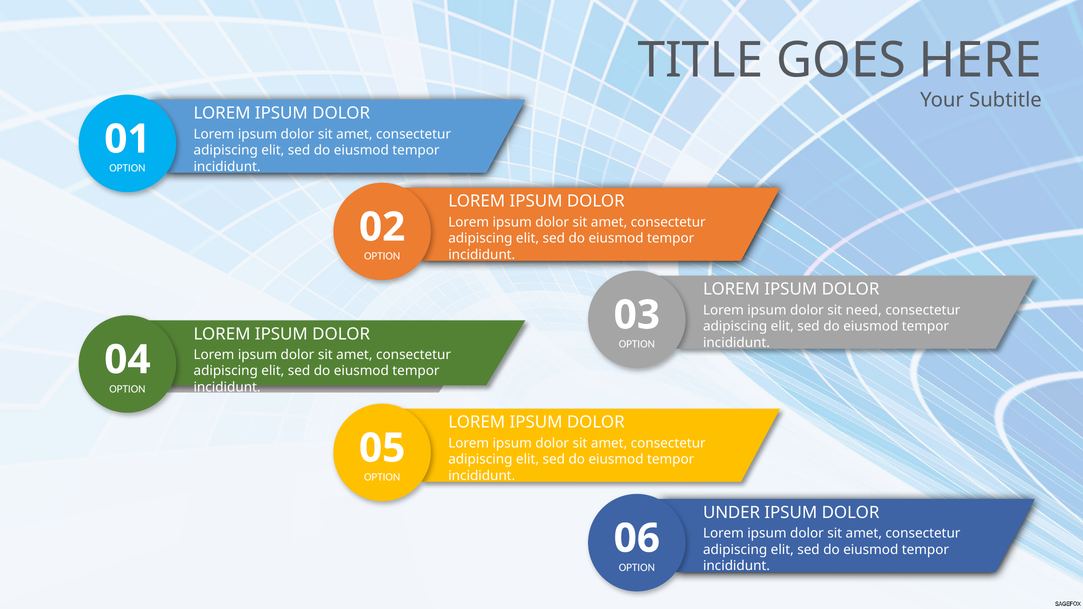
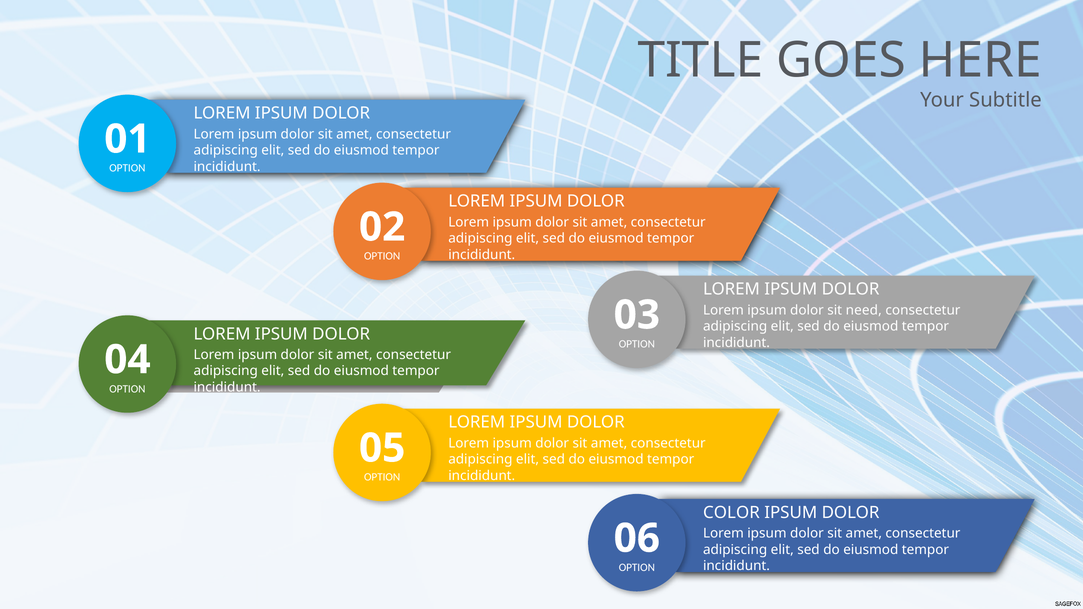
UNDER: UNDER -> COLOR (731, 513)
